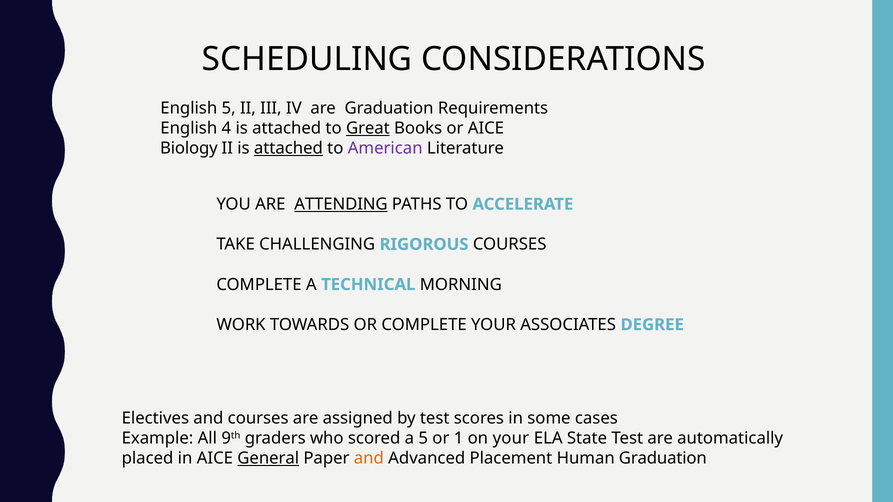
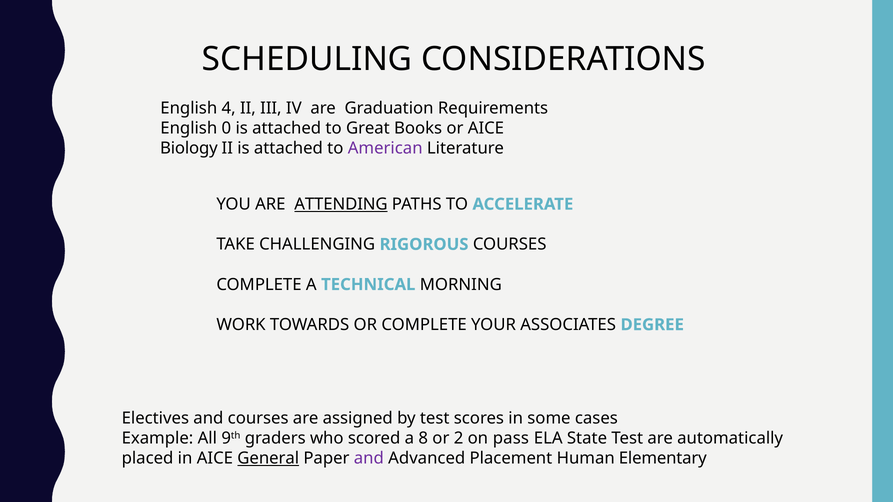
English 5: 5 -> 4 (229, 108)
4: 4 -> 0 (226, 128)
Great underline: present -> none (368, 128)
attached underline: present -> none (288, 148)
a 5: 5 -> 8 (423, 438)
1: 1 -> 2 (459, 438)
on your: your -> pass (511, 438)
and colour: orange -> purple (369, 458)
Human Graduation: Graduation -> Elementary (663, 458)
